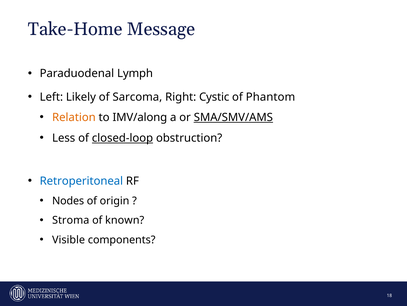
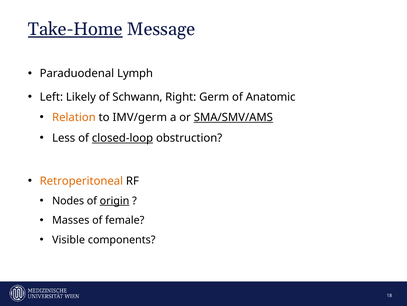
Take-Home underline: none -> present (75, 29)
Sarcoma: Sarcoma -> Schwann (137, 97)
Cystic: Cystic -> Germ (214, 97)
Phantom: Phantom -> Anatomic (271, 97)
IMV/along: IMV/along -> IMV/germ (140, 117)
Retroperitoneal colour: blue -> orange (81, 181)
origin underline: none -> present (115, 200)
Stroma: Stroma -> Masses (71, 220)
known: known -> female (125, 220)
